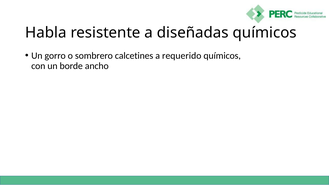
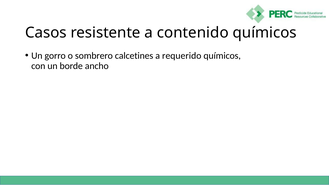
Habla: Habla -> Casos (46, 33)
diseñadas: diseñadas -> contenido (193, 33)
